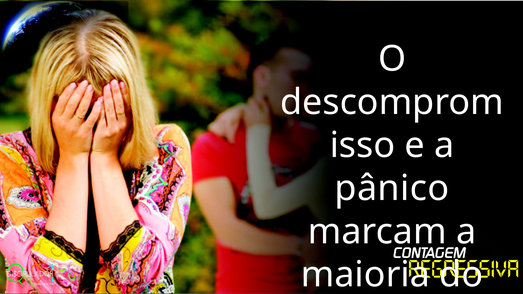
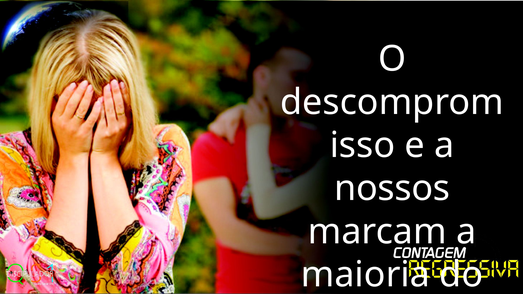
pânico: pânico -> nossos (392, 189)
